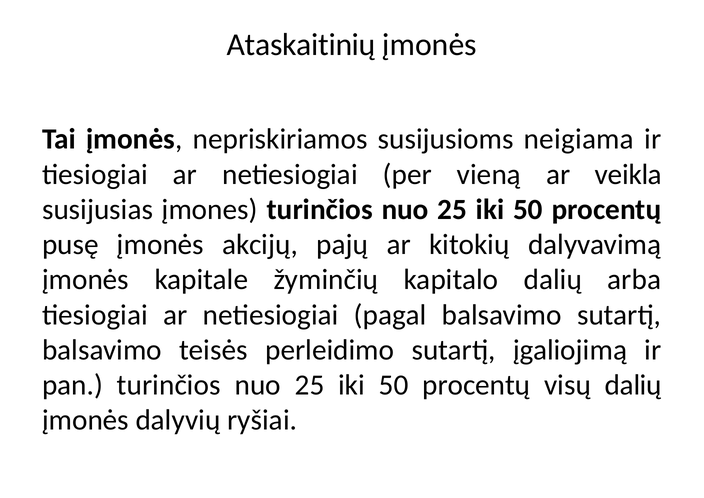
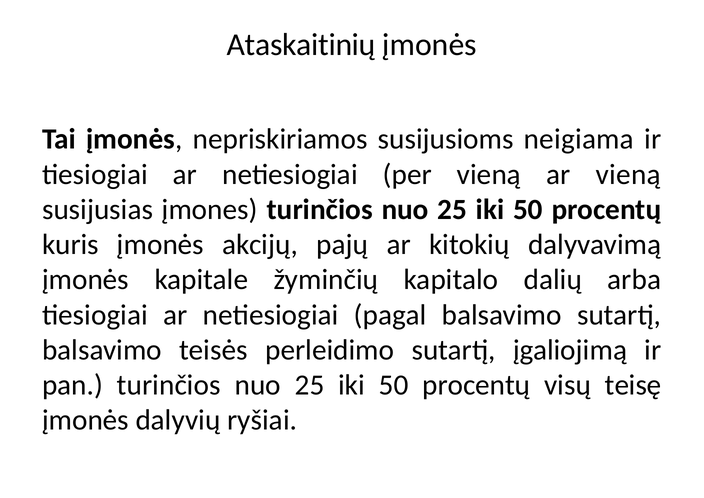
ar veikla: veikla -> vieną (628, 174)
pusę: pusę -> kuris (70, 245)
visų dalių: dalių -> teisę (633, 385)
